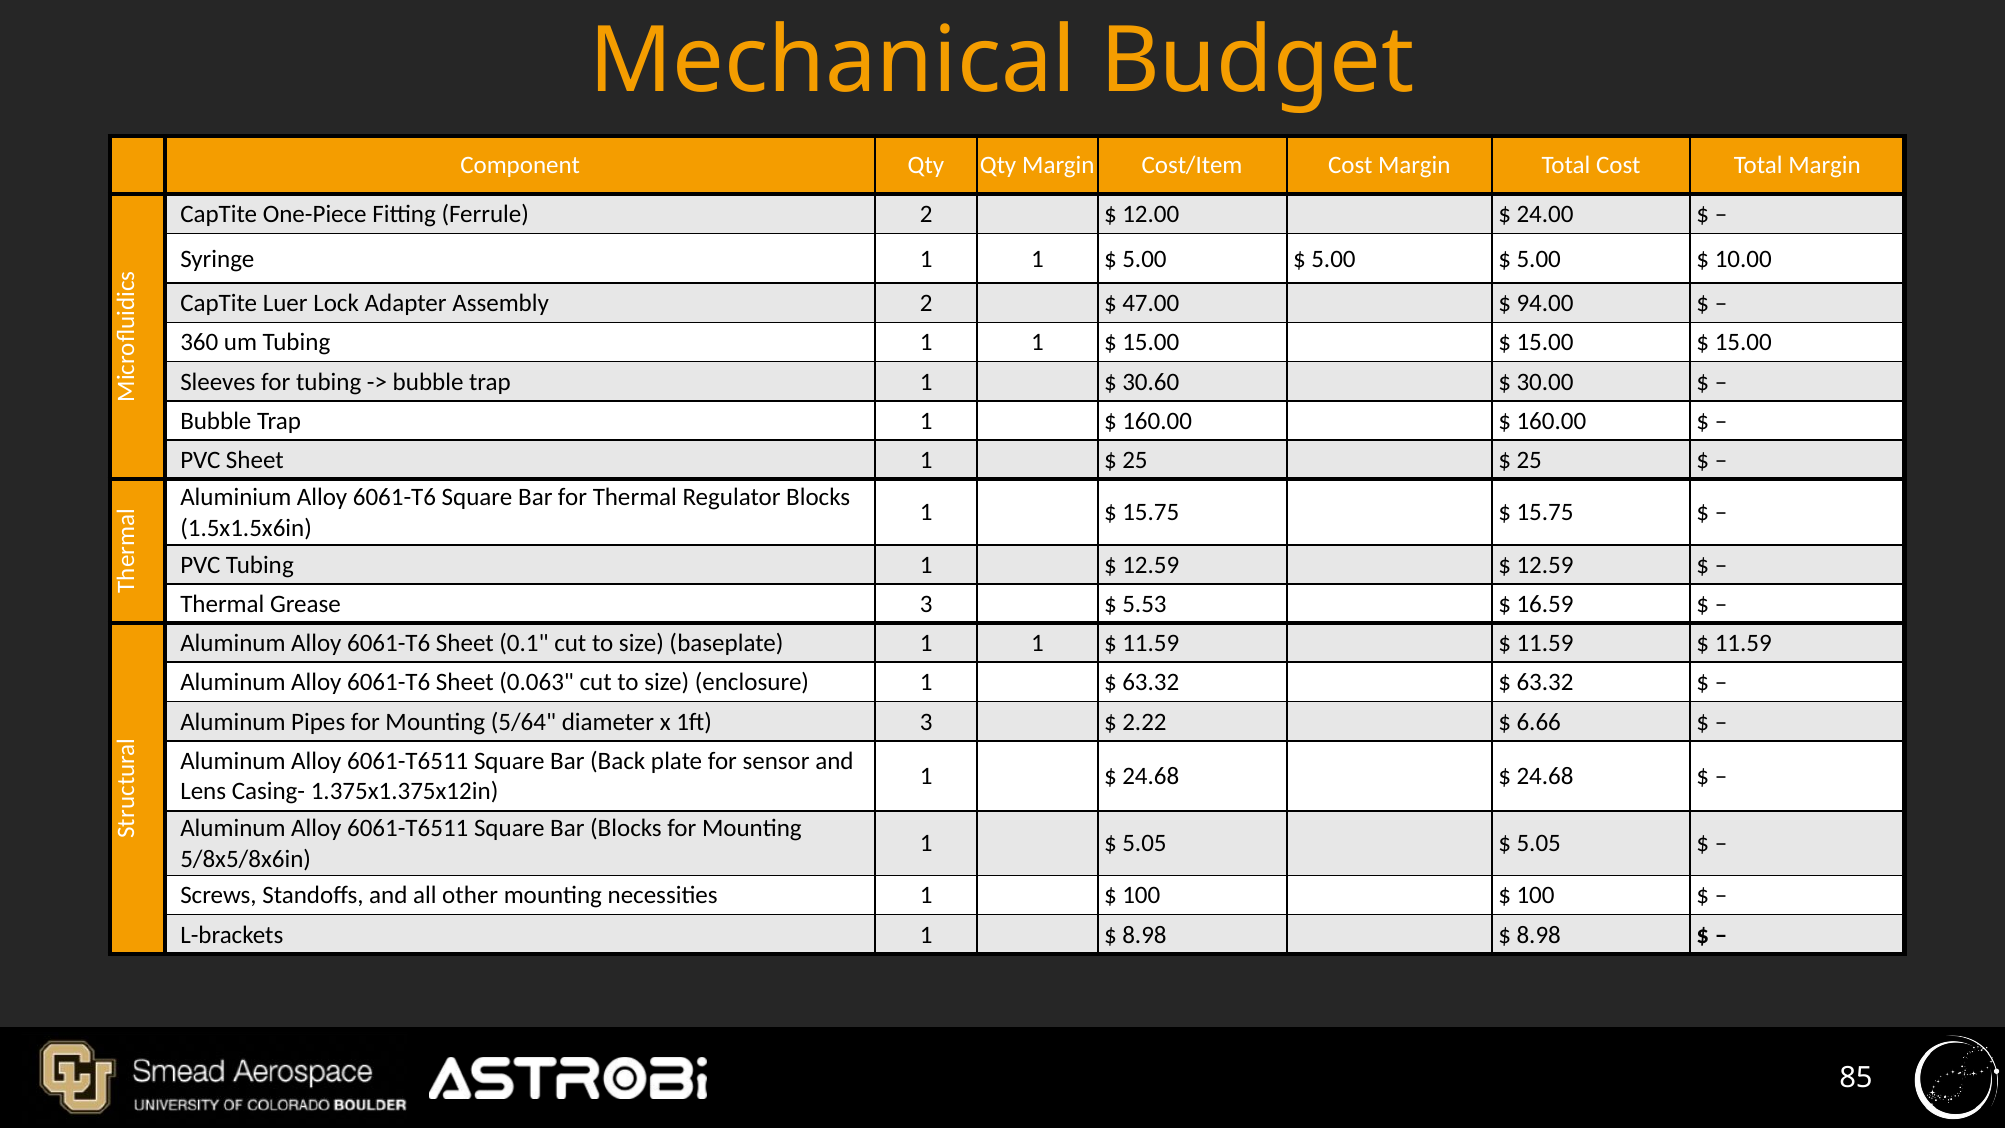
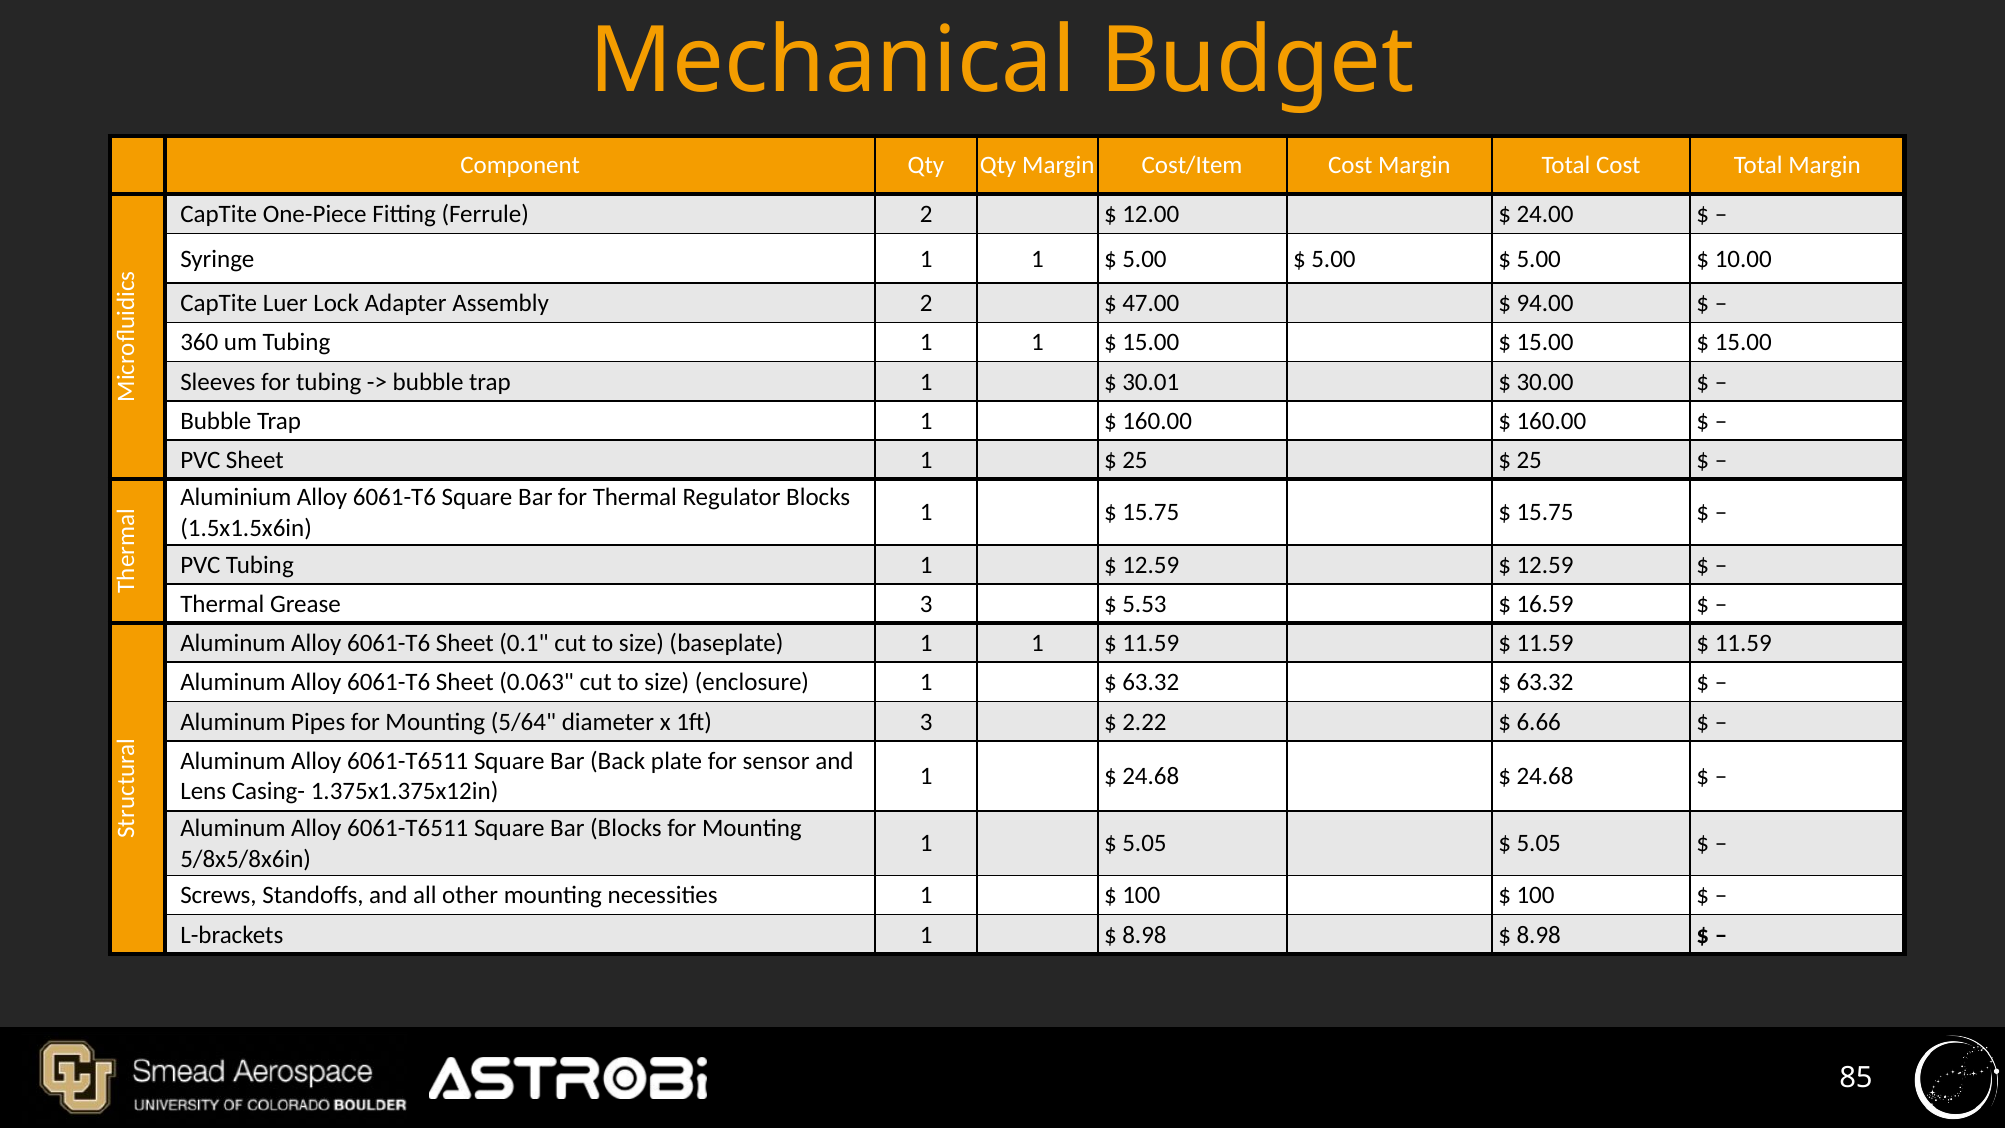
30.60: 30.60 -> 30.01 (1151, 382)
